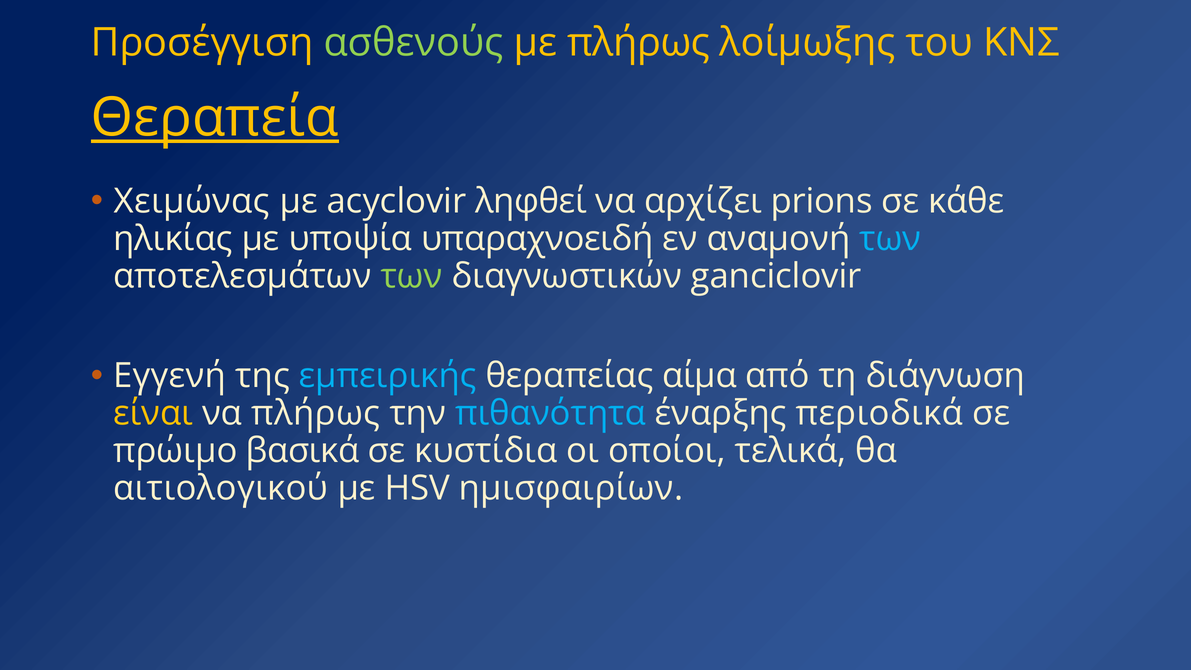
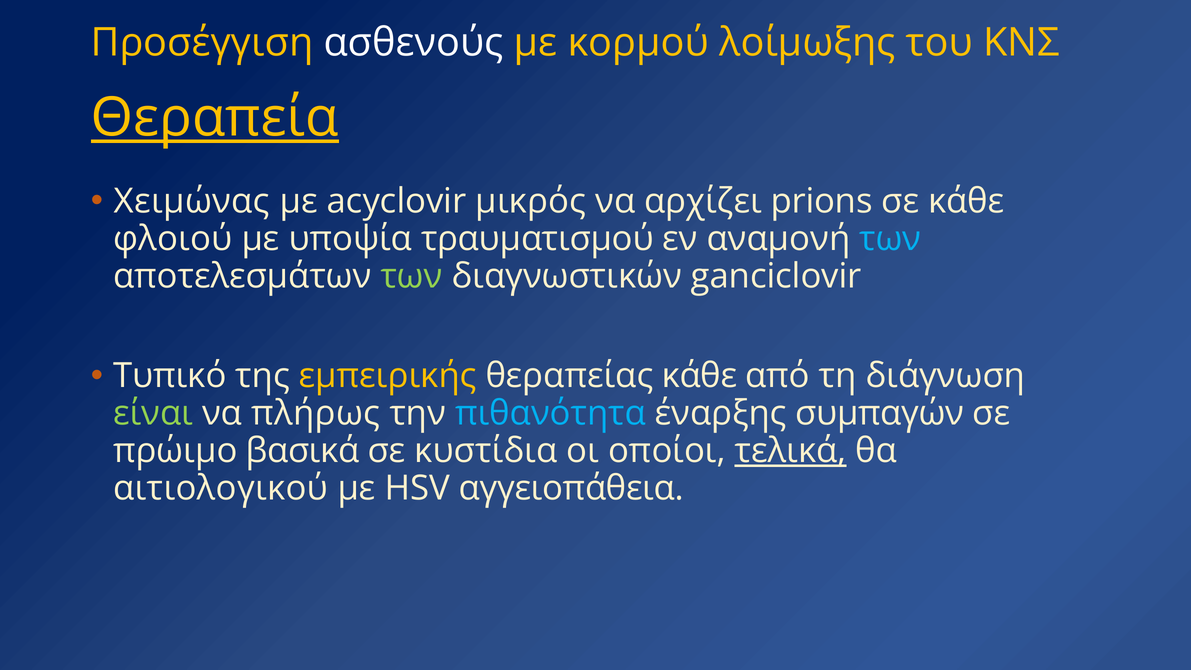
ασθενούς colour: light green -> white (414, 43)
με πλήρως: πλήρως -> κορμού (638, 43)
ληφθεί: ληφθεί -> μικρός (531, 201)
ηλικίας: ηλικίας -> φλοιού (173, 239)
υπαραχνοειδή: υπαραχνοειδή -> τραυματισμού (537, 239)
Εγγενή: Εγγενή -> Τυπικό (170, 376)
εμπειρικής colour: light blue -> yellow (388, 376)
θεραπείας αίμα: αίμα -> κάθε (699, 376)
είναι colour: yellow -> light green (153, 413)
περιοδικά: περιοδικά -> συμπαγών (880, 413)
τελικά underline: none -> present (791, 451)
ημισφαιρίων: ημισφαιρίων -> αγγειοπάθεια (571, 488)
